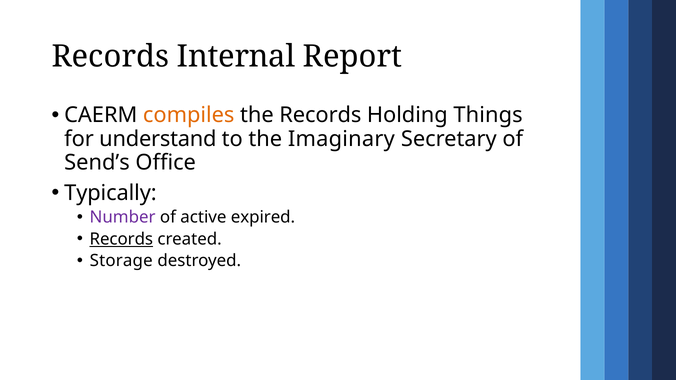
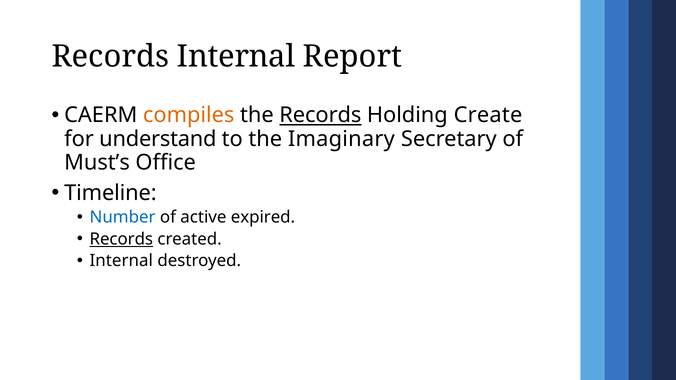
Records underline: none -> present (320, 115)
Things: Things -> Create (488, 115)
Send’s: Send’s -> Must’s (97, 162)
Typically: Typically -> Timeline (110, 193)
Number colour: purple -> blue (123, 217)
Storage: Storage -> Internal (121, 261)
